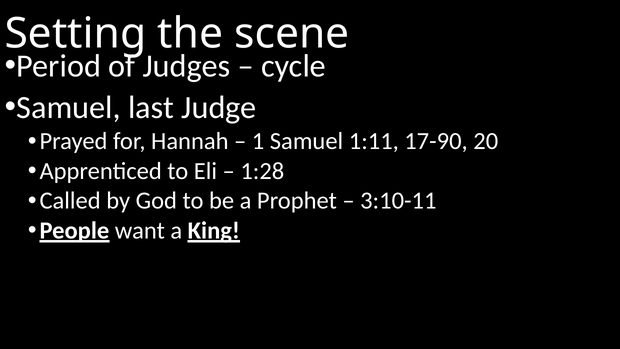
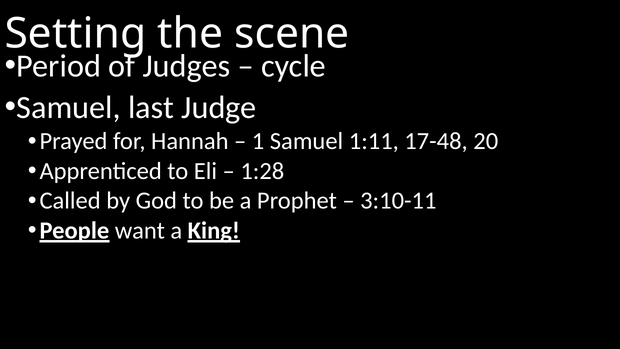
17-90: 17-90 -> 17-48 (436, 141)
